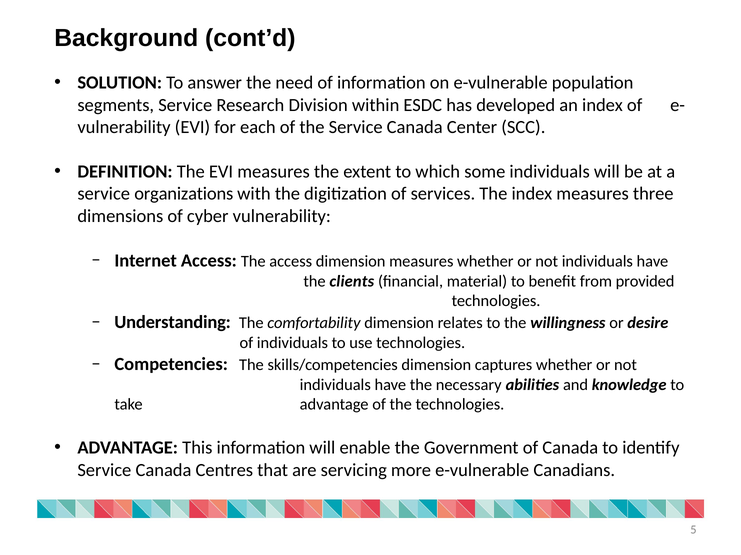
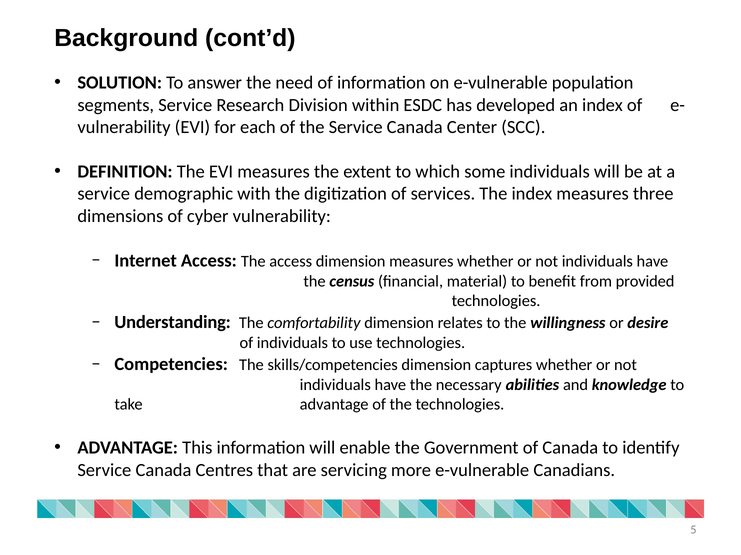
organizations: organizations -> demographic (184, 194)
clients: clients -> census (352, 282)
